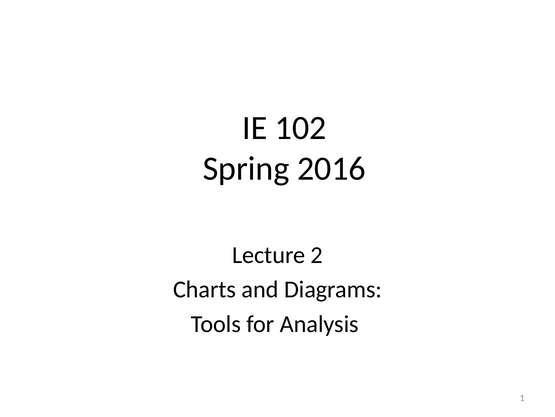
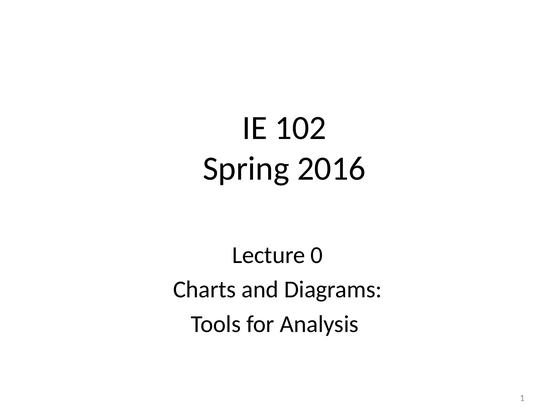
2: 2 -> 0 (317, 255)
